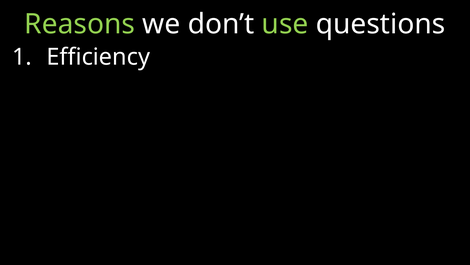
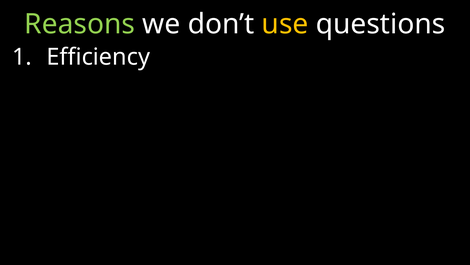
use colour: light green -> yellow (285, 24)
